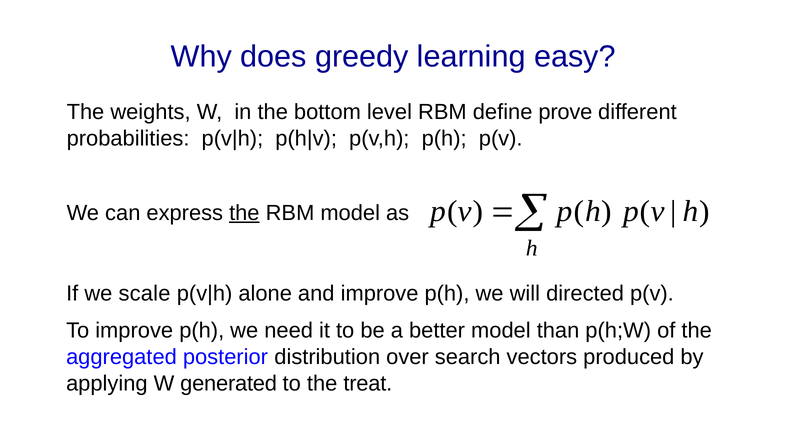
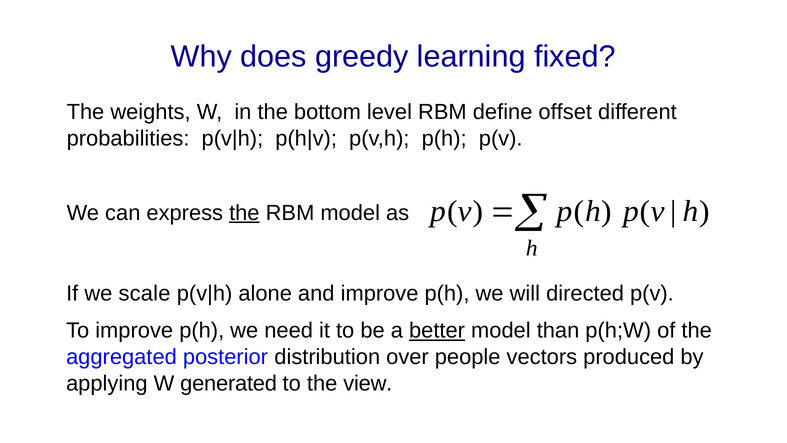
easy: easy -> fixed (575, 57)
prove: prove -> offset (565, 112)
better underline: none -> present (437, 331)
search: search -> people (468, 357)
treat: treat -> view (368, 383)
